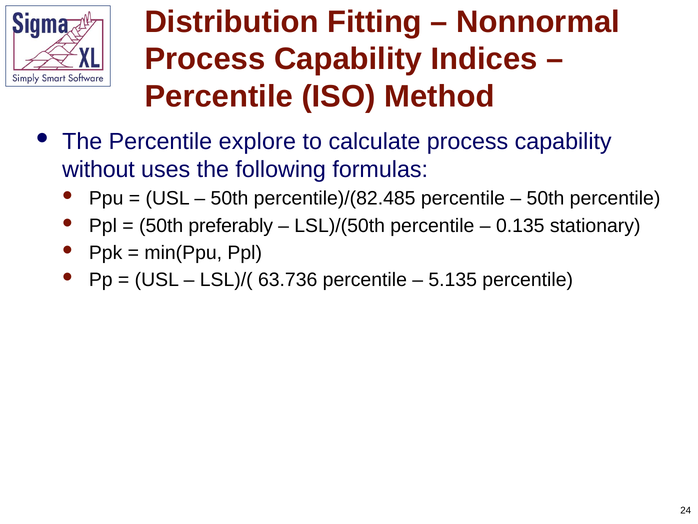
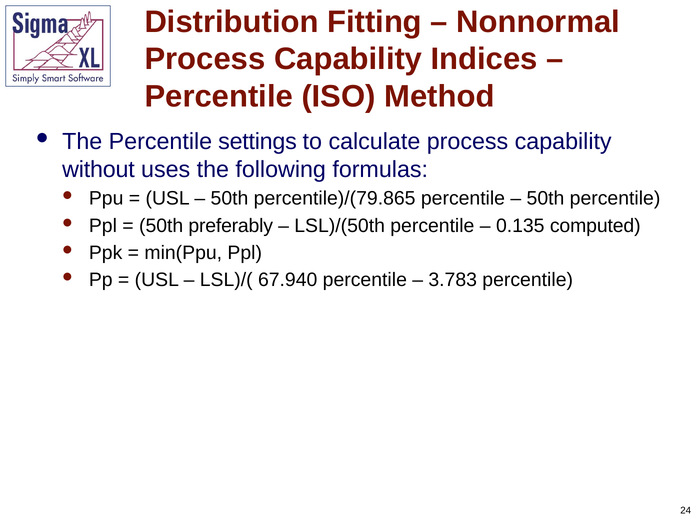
explore: explore -> settings (258, 141)
percentile)/(82.485: percentile)/(82.485 -> percentile)/(79.865 (335, 198)
stationary: stationary -> computed (595, 226)
63.736: 63.736 -> 67.940 (288, 280)
5.135: 5.135 -> 3.783 (453, 280)
